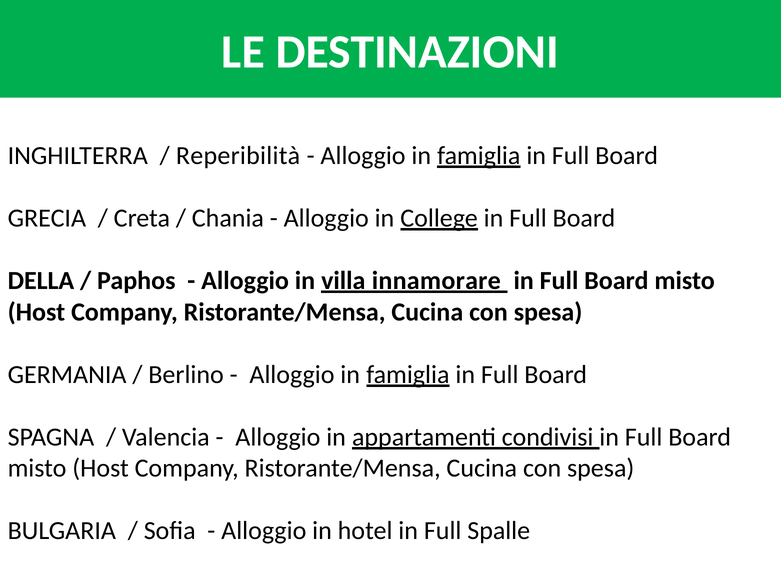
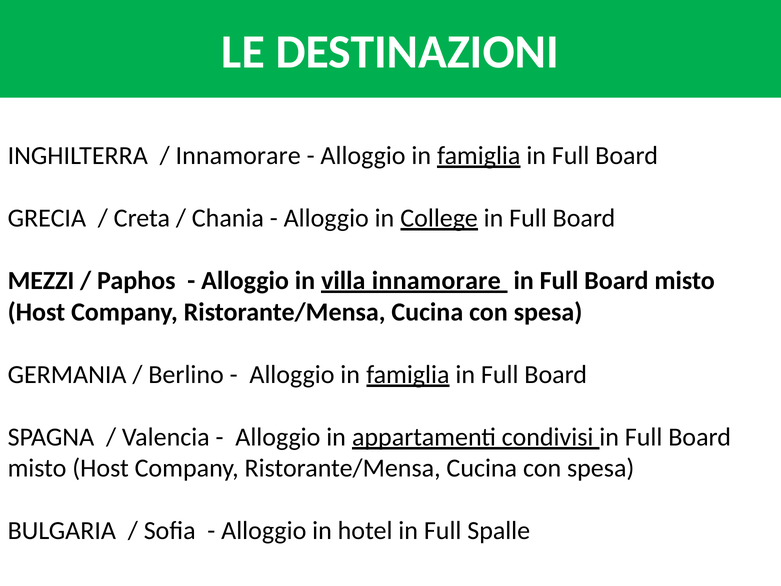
Reperibilità: Reperibilità -> Innamorare (238, 156)
DELLA: DELLA -> MEZZI (41, 281)
